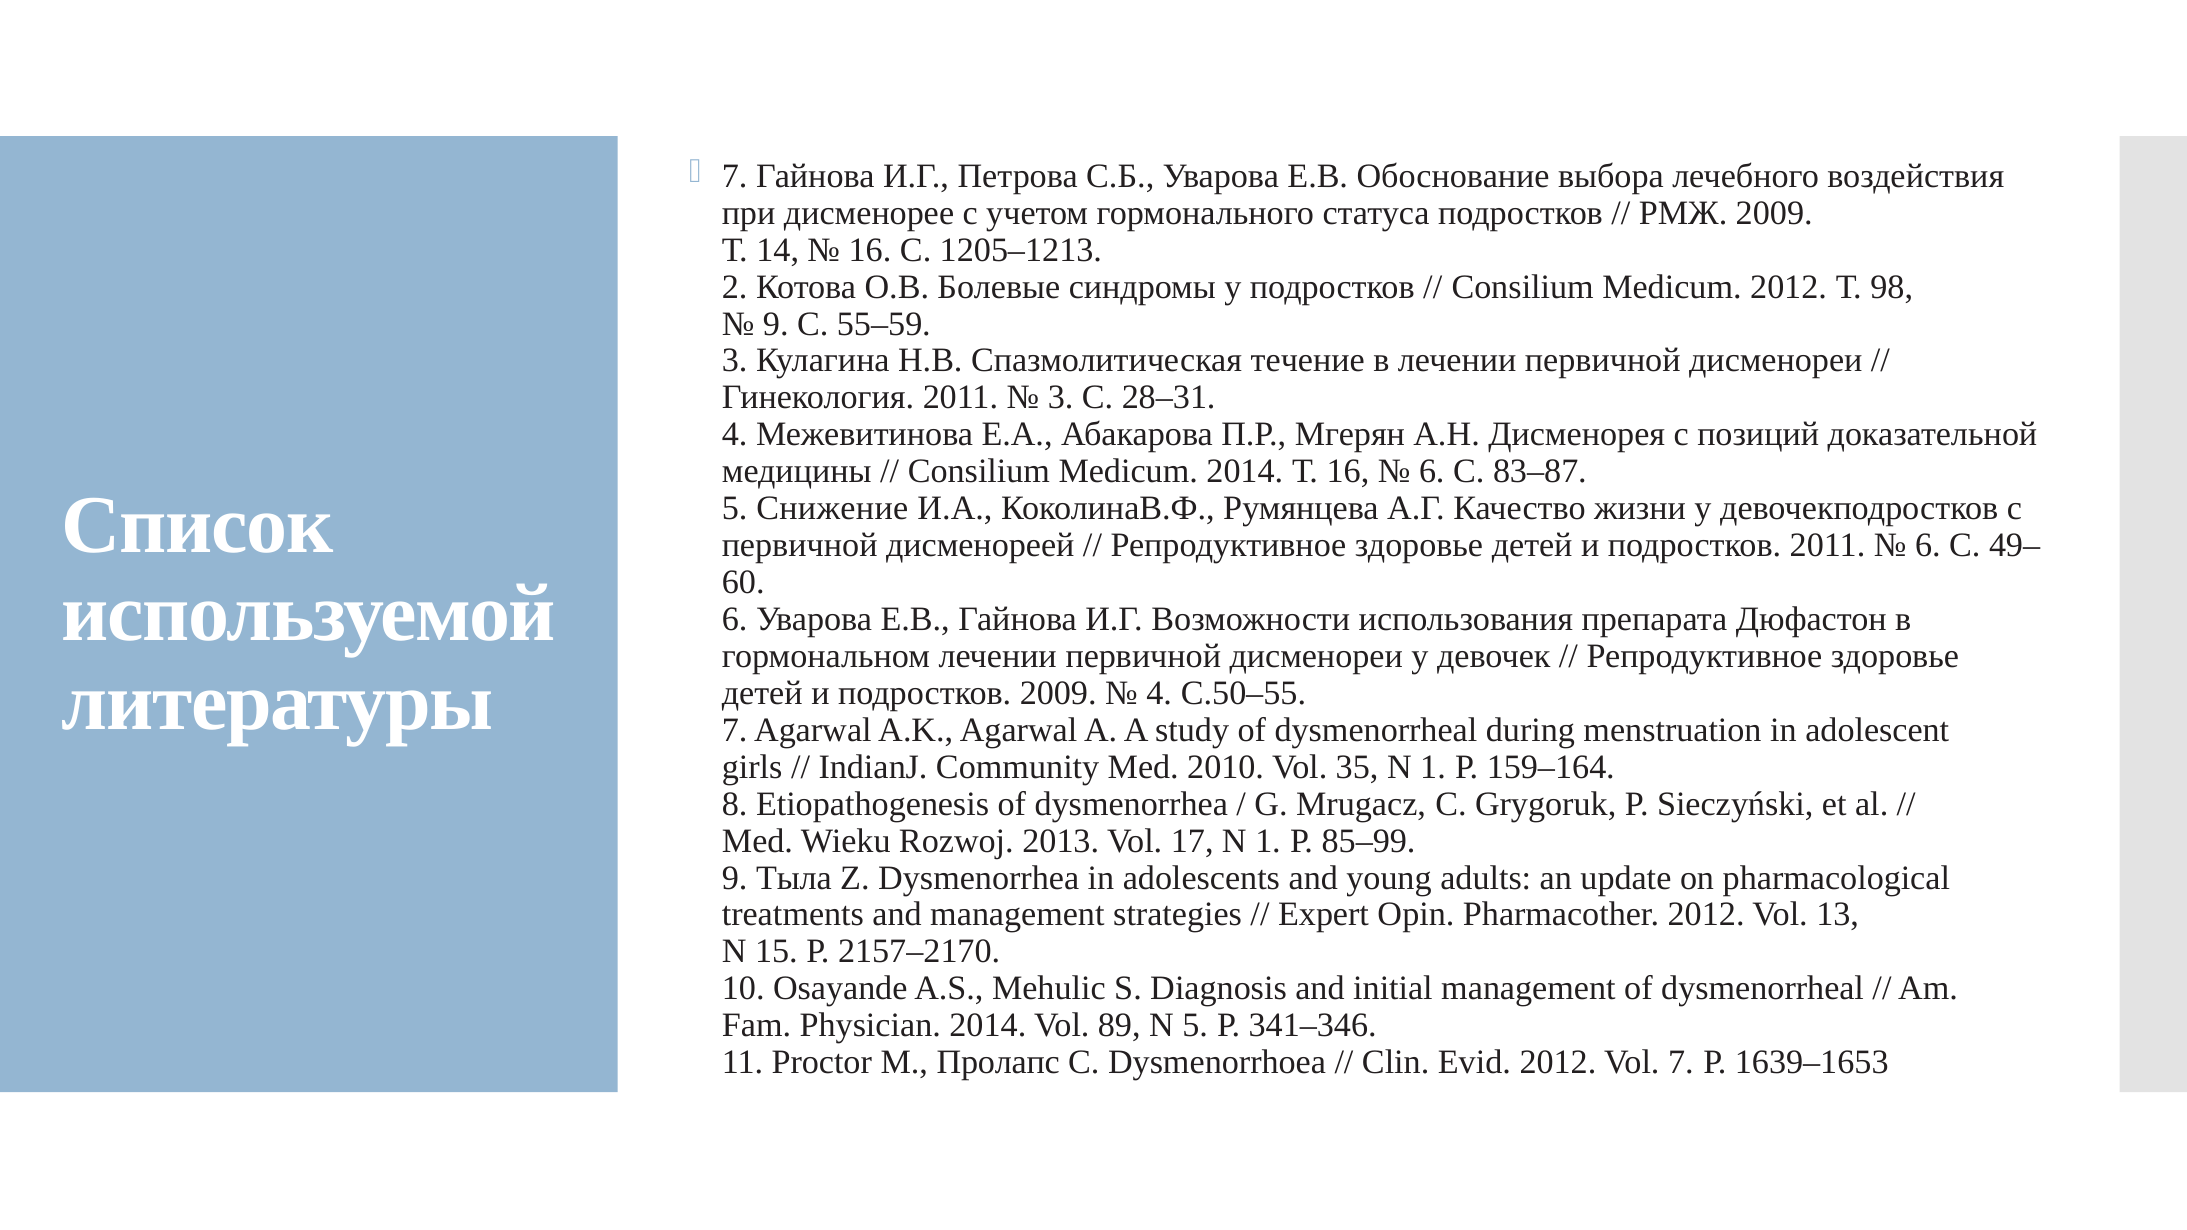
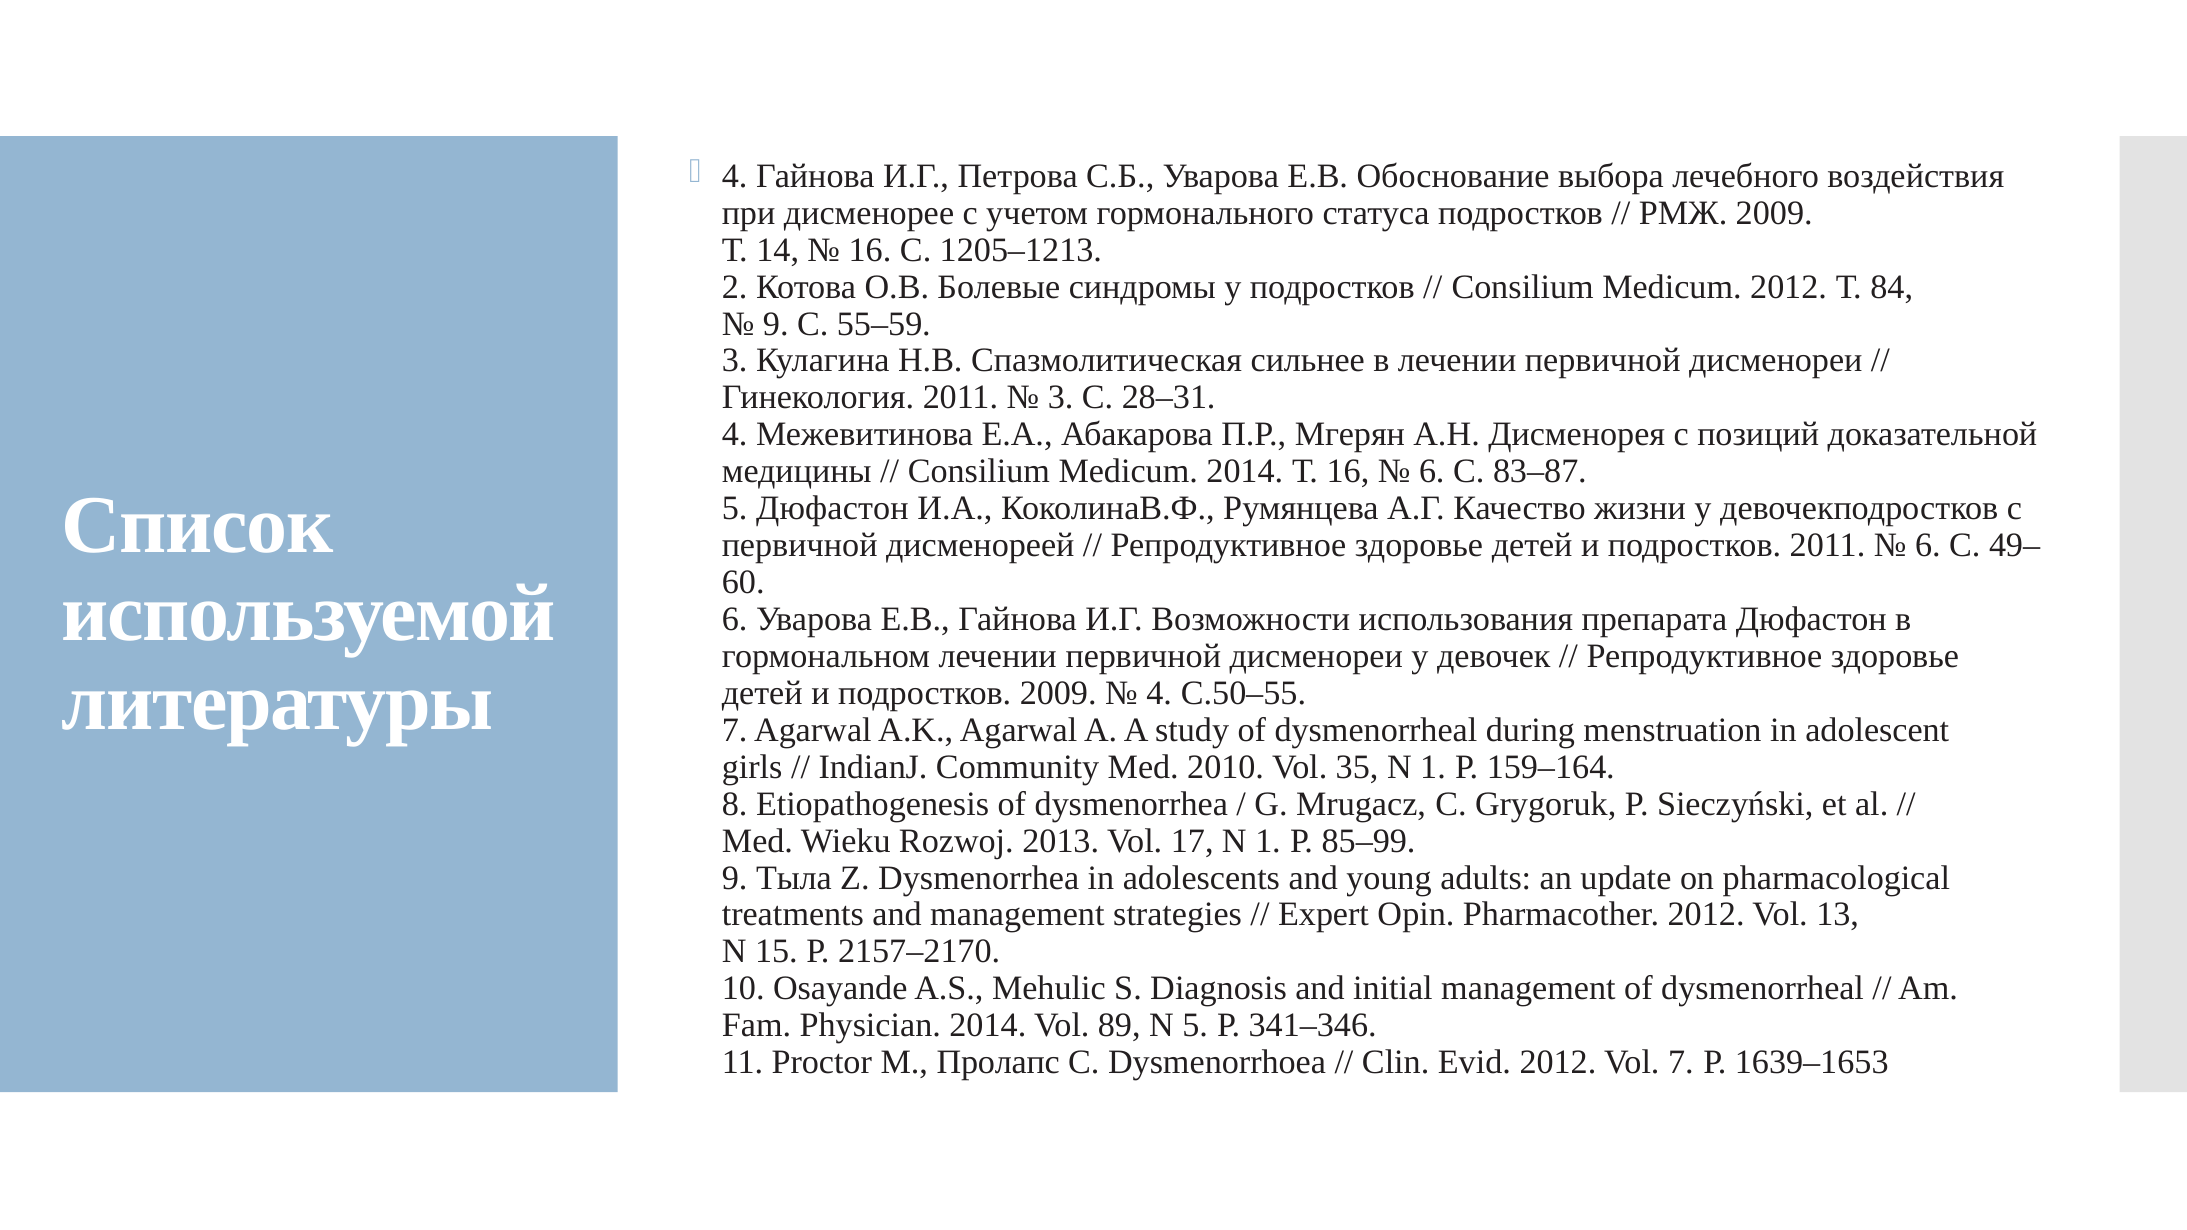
7: 7 -> 4 (735, 176)
98: 98 -> 84 (1892, 287)
течение: течение -> сильнее (1308, 361)
5 Снижение: Снижение -> Дюфастон (832, 509)
